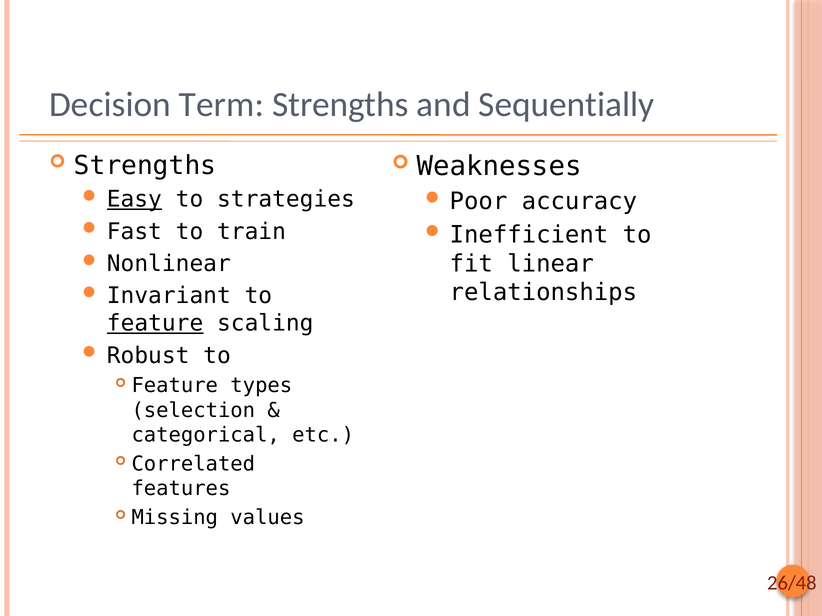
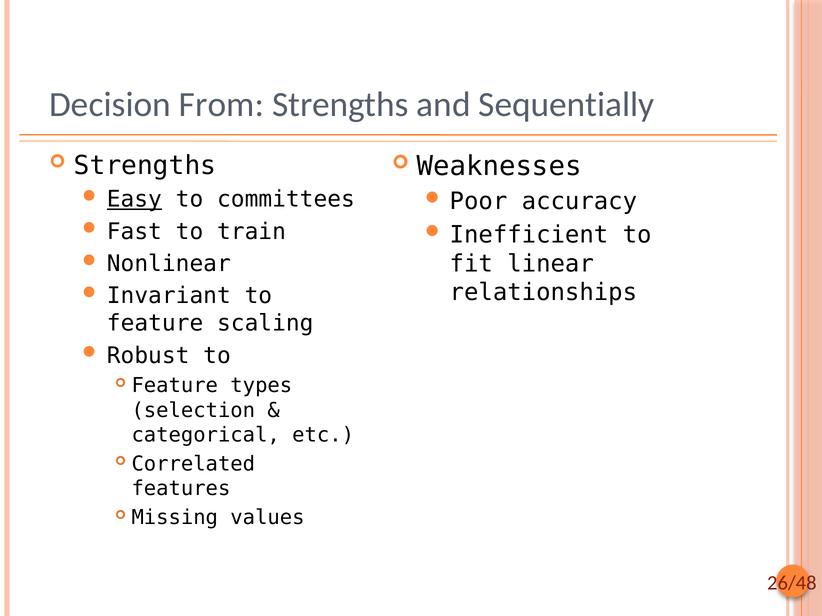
Term: Term -> From (221, 105)
strategies: strategies -> committees (286, 200)
feature underline: present -> none (155, 324)
